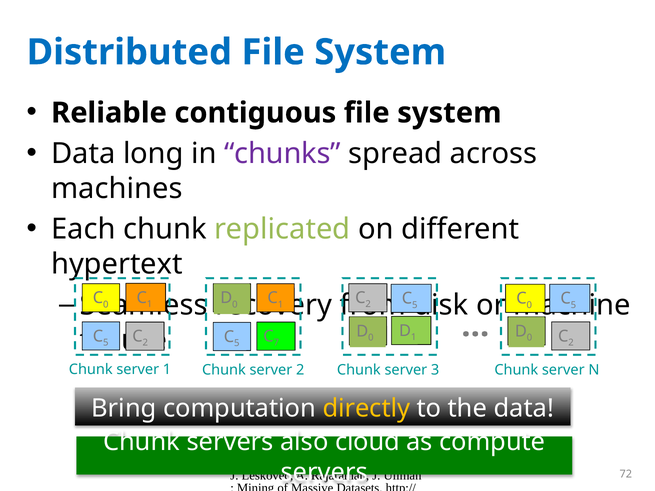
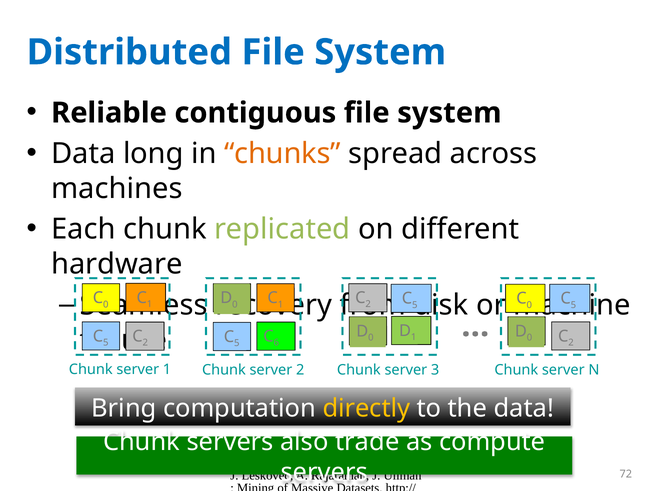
chunks colour: purple -> orange (283, 154)
hypertext: hypertext -> hardware (117, 264)
7: 7 -> 6 (276, 343)
cloud: cloud -> trade (367, 442)
